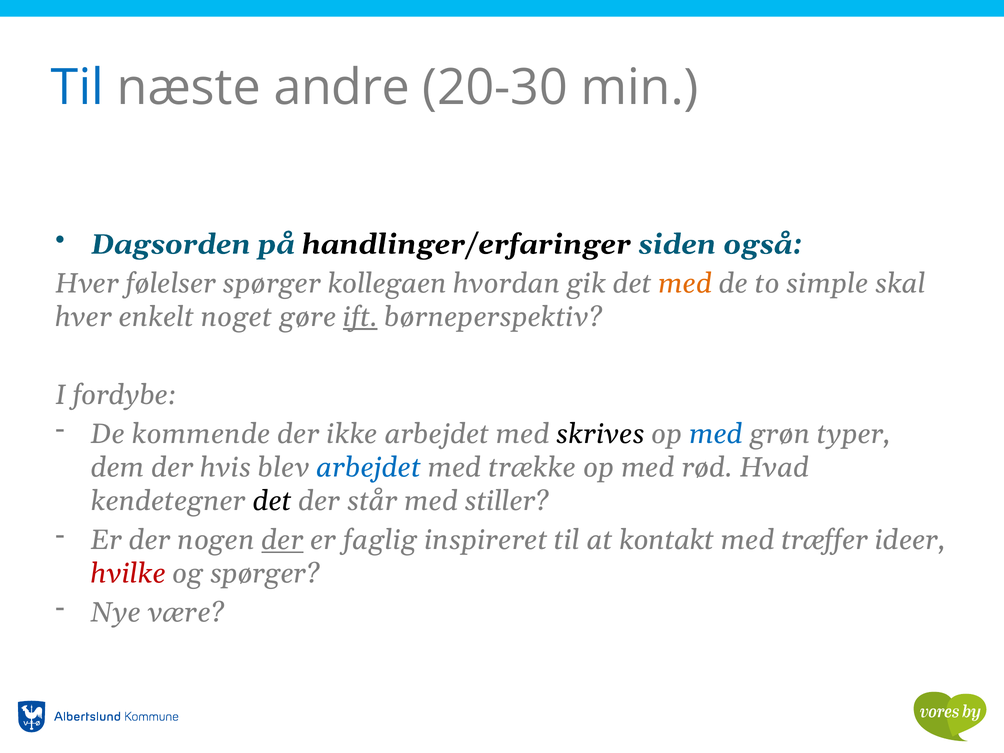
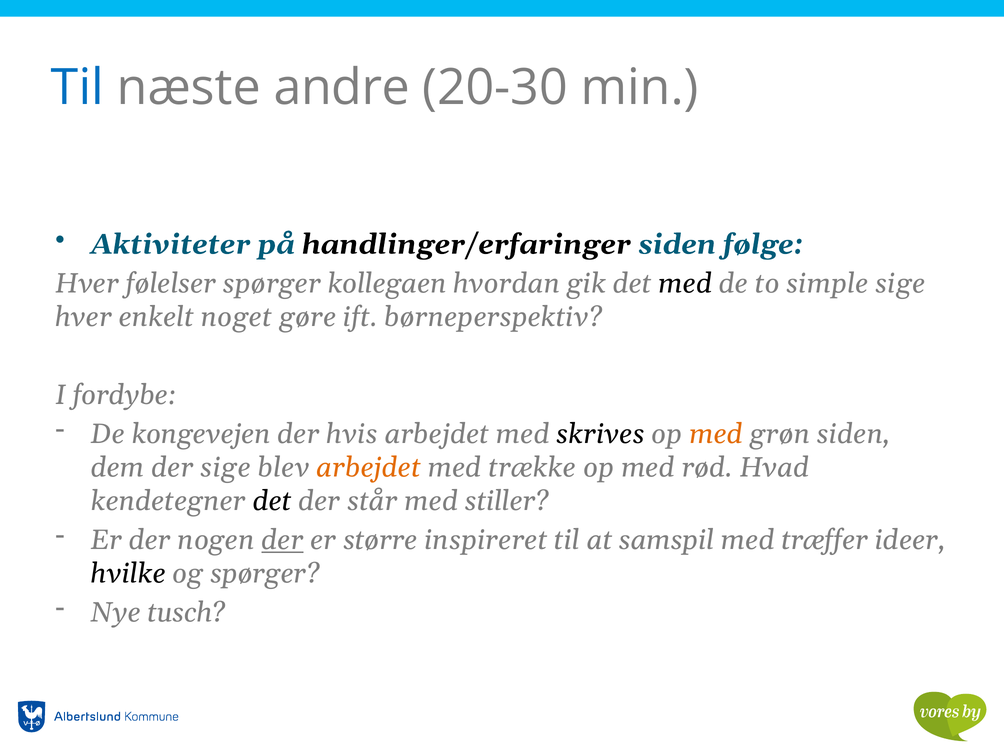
Dagsorden: Dagsorden -> Aktiviteter (171, 244)
også: også -> følge (763, 244)
med colour: orange -> black (685, 283)
simple skal: skal -> sige (900, 283)
ift underline: present -> none (360, 317)
kommende: kommende -> kongevejen (201, 434)
ikke: ikke -> hvis (352, 434)
med colour: blue -> orange (716, 434)
grøn typer: typer -> siden (854, 434)
der hvis: hvis -> sige (226, 468)
arbejdet colour: blue -> orange (369, 468)
faglig: faglig -> større (380, 540)
kontakt: kontakt -> samspil (667, 540)
hvilke colour: red -> black (128, 574)
være: være -> tusch (186, 613)
